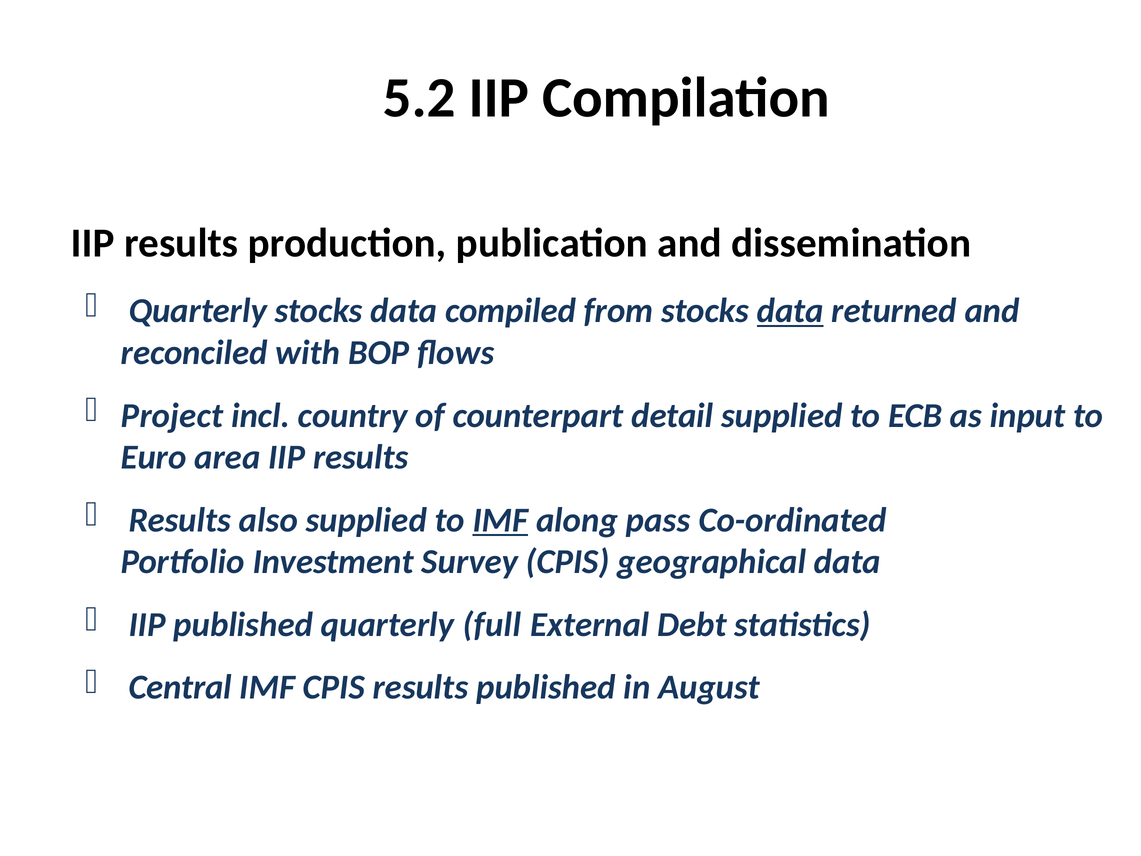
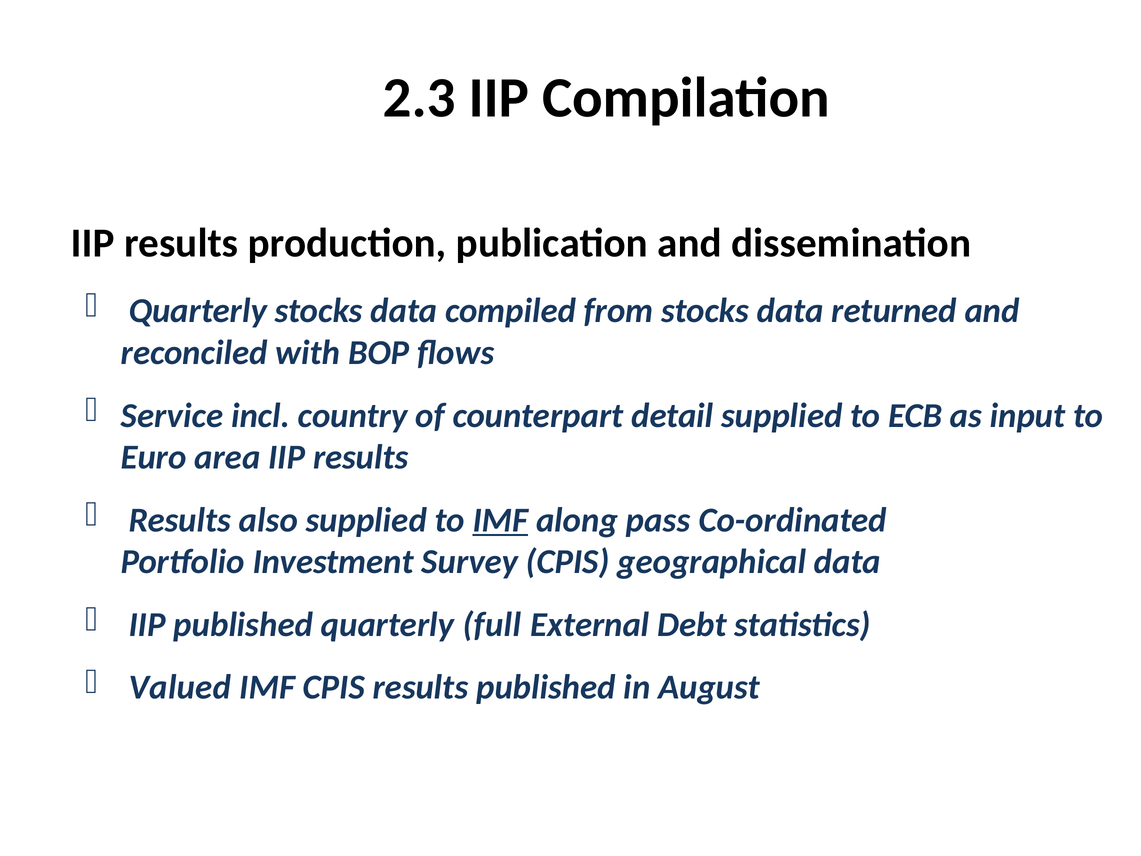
5.2: 5.2 -> 2.3 (419, 98)
data underline: present -> none (790, 311)
Project: Project -> Service (172, 415)
Central: Central -> Valued (180, 687)
